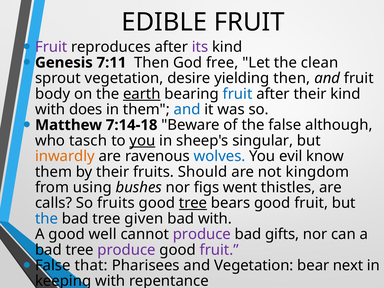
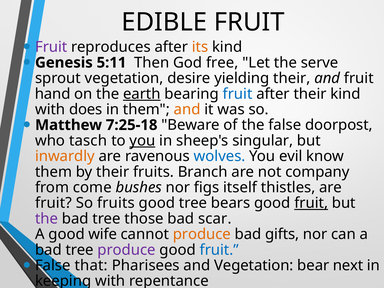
its colour: purple -> orange (200, 47)
7:11: 7:11 -> 5:11 (111, 63)
clean: clean -> serve (320, 63)
yielding then: then -> their (292, 78)
body: body -> hand (53, 94)
and colour: blue -> orange (187, 109)
7:14-18: 7:14-18 -> 7:25-18 (132, 125)
although: although -> doorpost (339, 125)
Should: Should -> Branch (203, 172)
kingdom: kingdom -> company (317, 172)
using: using -> come (92, 187)
went: went -> itself (240, 187)
calls: calls -> fruit (54, 203)
tree underline: present -> none (193, 203)
fruit underline: none -> present (311, 203)
the colour: blue -> purple (47, 219)
given: given -> those (144, 219)
bad with: with -> scar (215, 219)
well: well -> wife (103, 234)
produce colour: purple -> orange (202, 234)
fruit colour: purple -> blue (219, 250)
